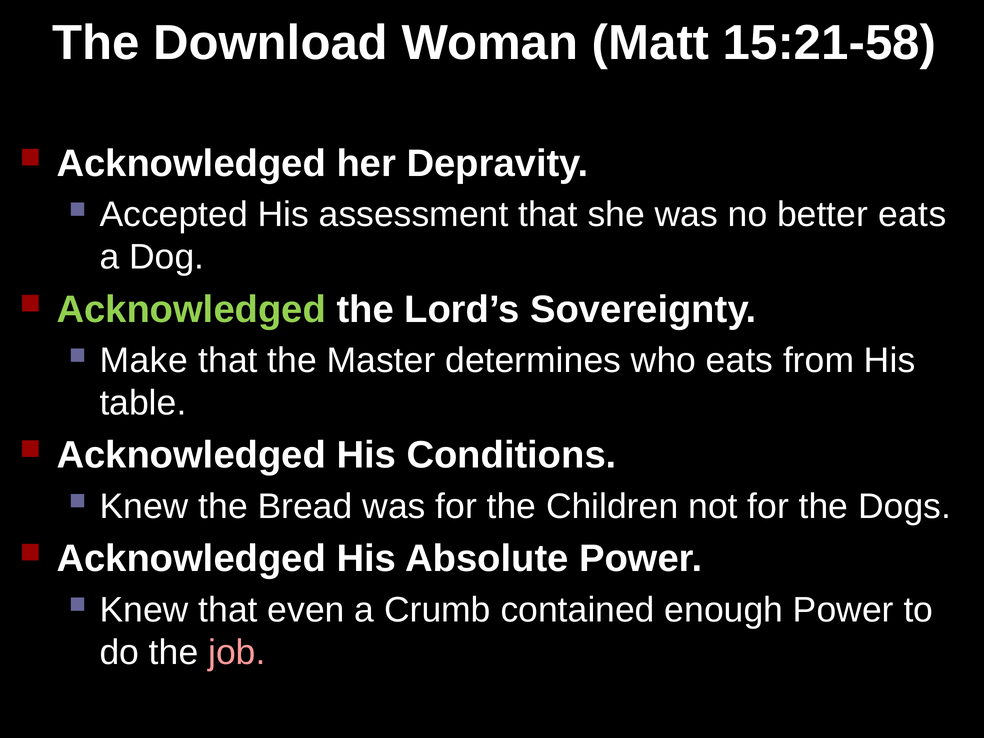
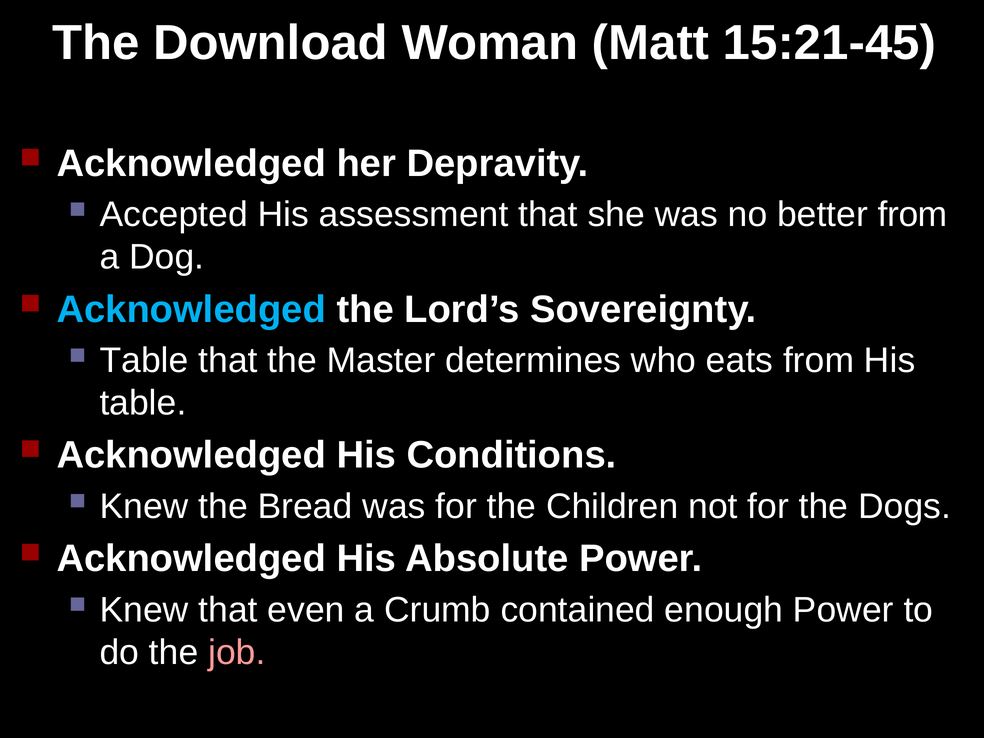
15:21-58: 15:21-58 -> 15:21-45 (830, 43)
better eats: eats -> from (913, 215)
Acknowledged colour: light green -> light blue (191, 309)
Make: Make -> Table (144, 361)
